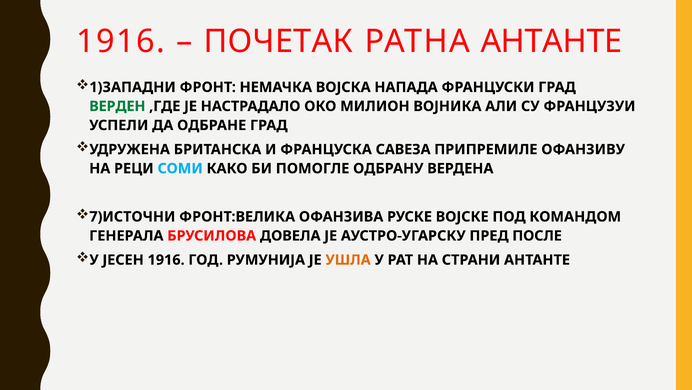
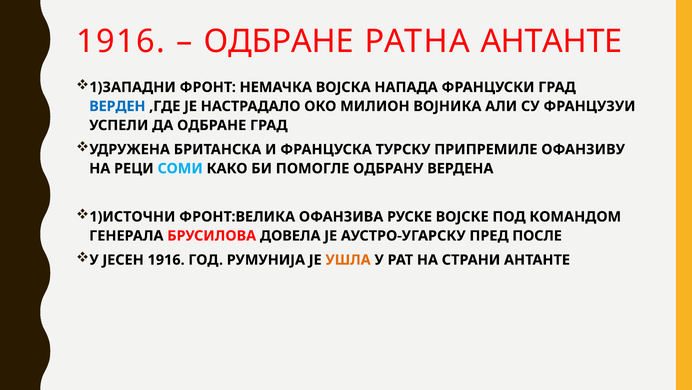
ПОЧЕТАК: ПОЧЕТАК -> ОДБРАНЕ (279, 42)
ВЕРДЕН colour: green -> blue (117, 106)
САВЕЗА: САВЕЗА -> ТУРСКУ (403, 149)
7)ИСТОЧНИ: 7)ИСТОЧНИ -> 1)ИСТОЧНИ (132, 216)
